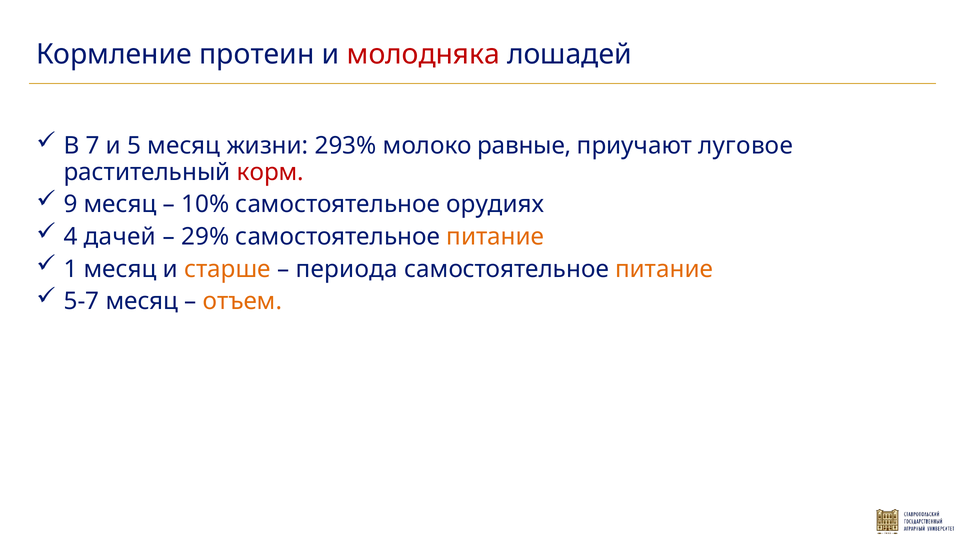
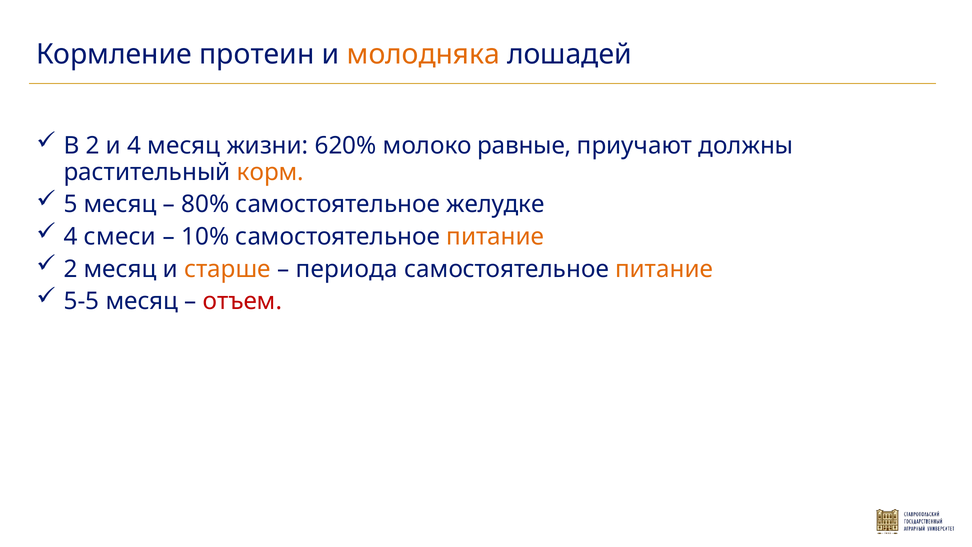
молодняка colour: red -> orange (423, 54)
В 7: 7 -> 2 (93, 146)
и 5: 5 -> 4 (134, 146)
293%: 293% -> 620% (346, 146)
луговое: луговое -> должны (746, 146)
корм colour: red -> orange (270, 172)
9: 9 -> 5 (71, 204)
10%: 10% -> 80% (205, 204)
орудиях: орудиях -> желудке (495, 204)
дачей: дачей -> смеси (120, 237)
29%: 29% -> 10% (205, 237)
1: 1 -> 2 (71, 269)
5-7: 5-7 -> 5-5 (81, 301)
отъем colour: orange -> red (243, 301)
